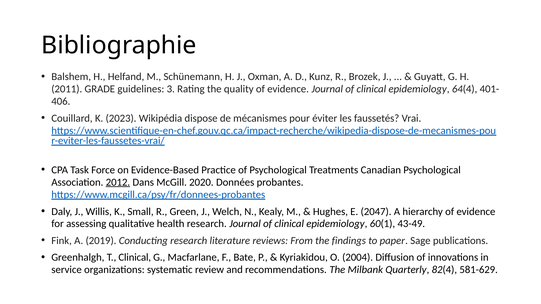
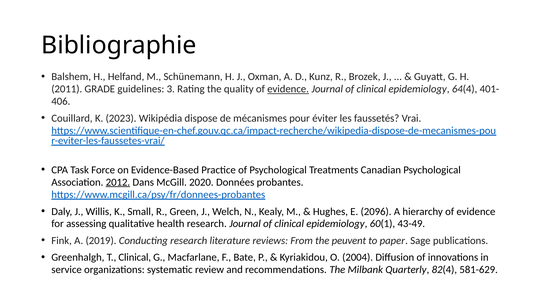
evidence underline: none -> present (288, 89)
2047: 2047 -> 2096 (376, 212)
findings: findings -> peuvent (349, 241)
